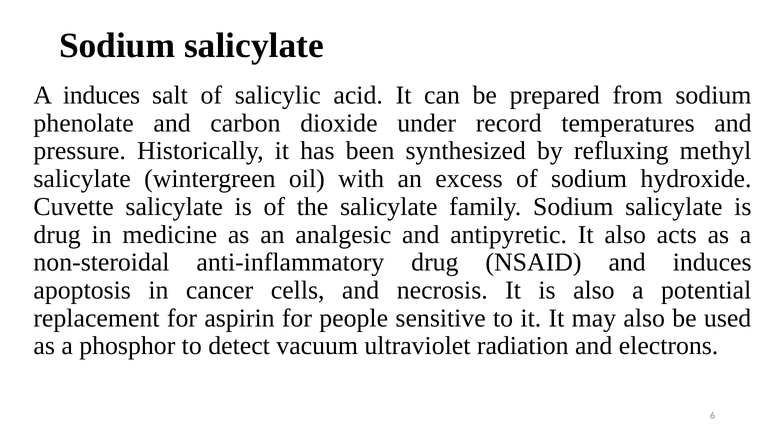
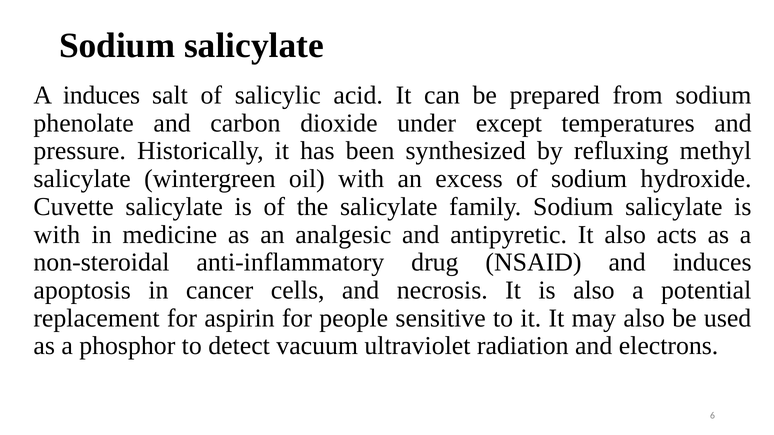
record: record -> except (509, 123)
drug: drug -> with (57, 235)
